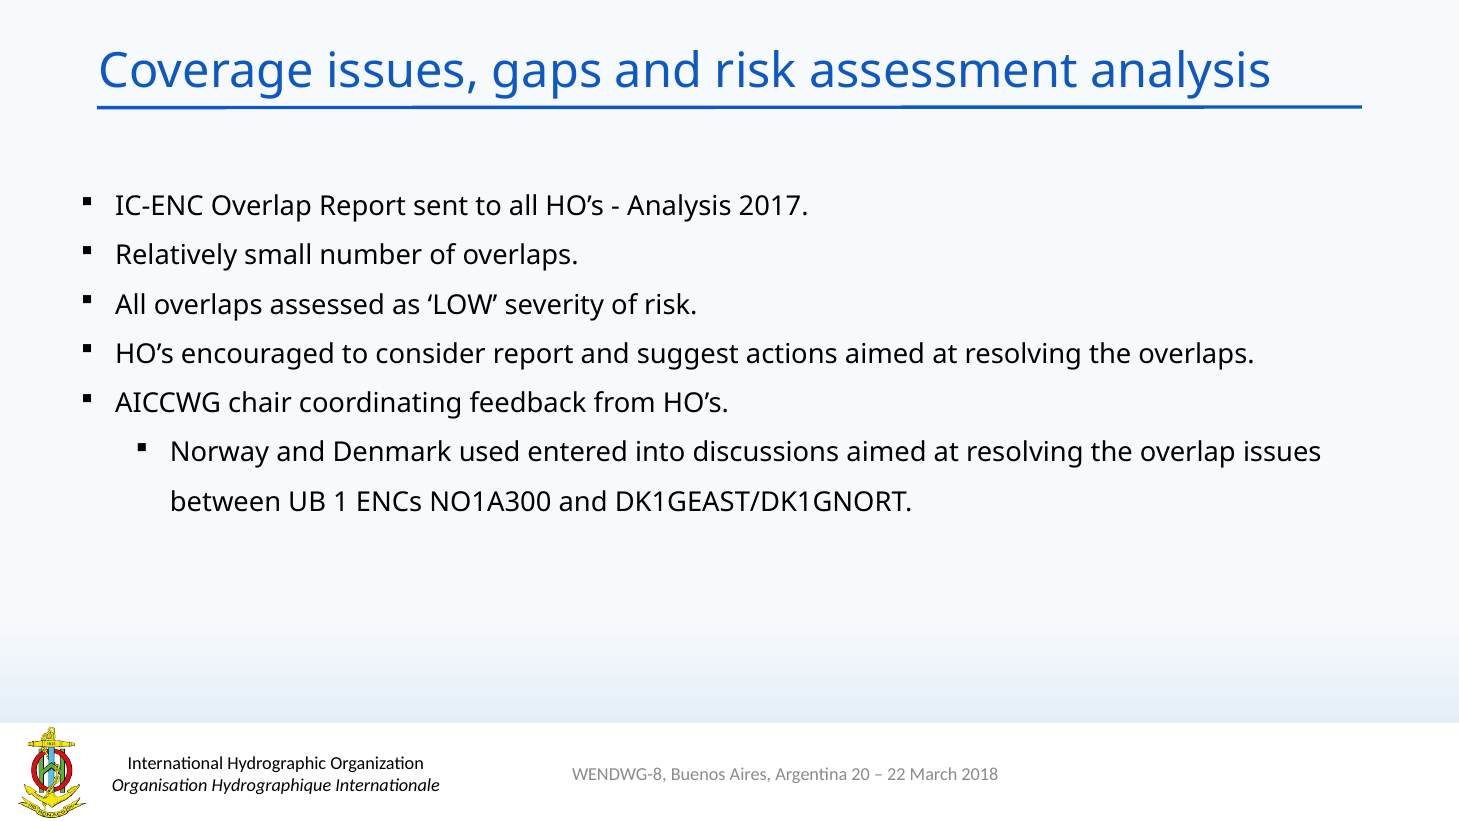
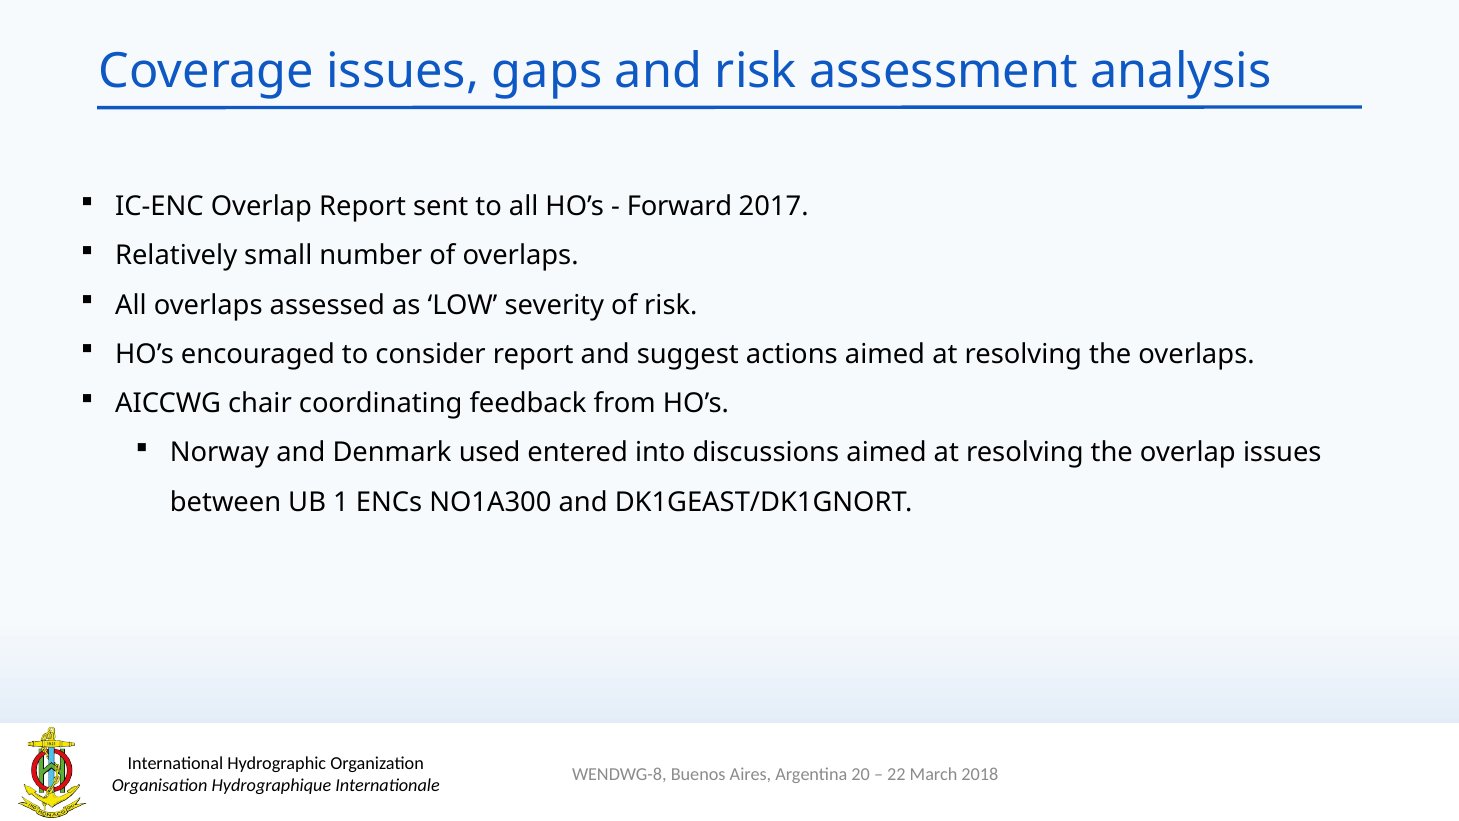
Analysis: Analysis -> Forward (680, 206)
